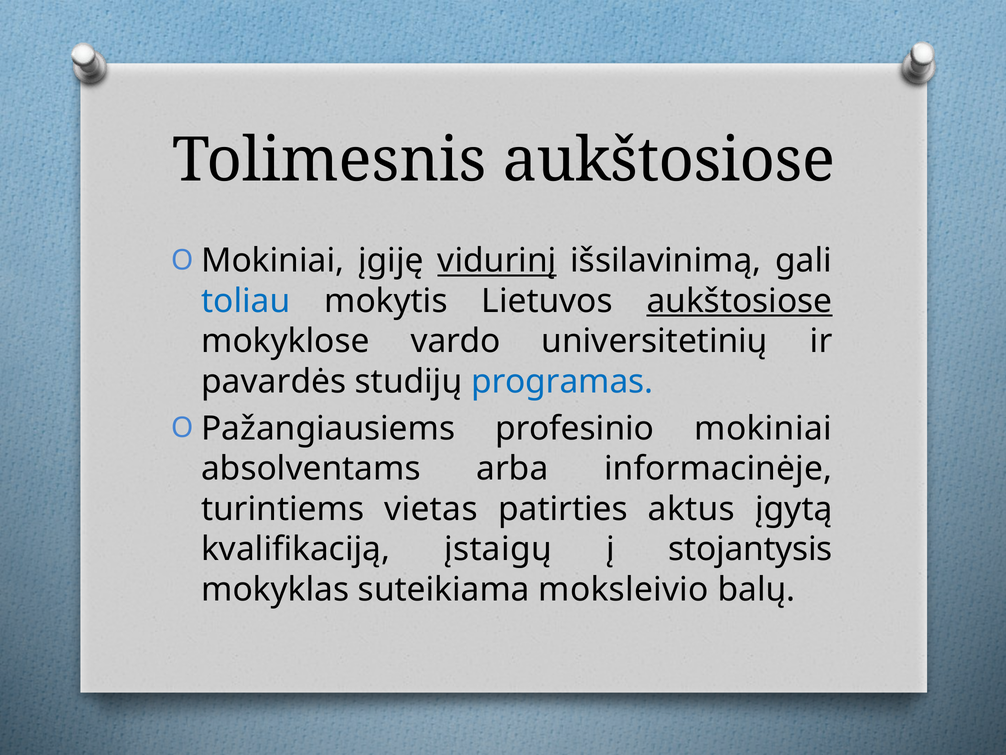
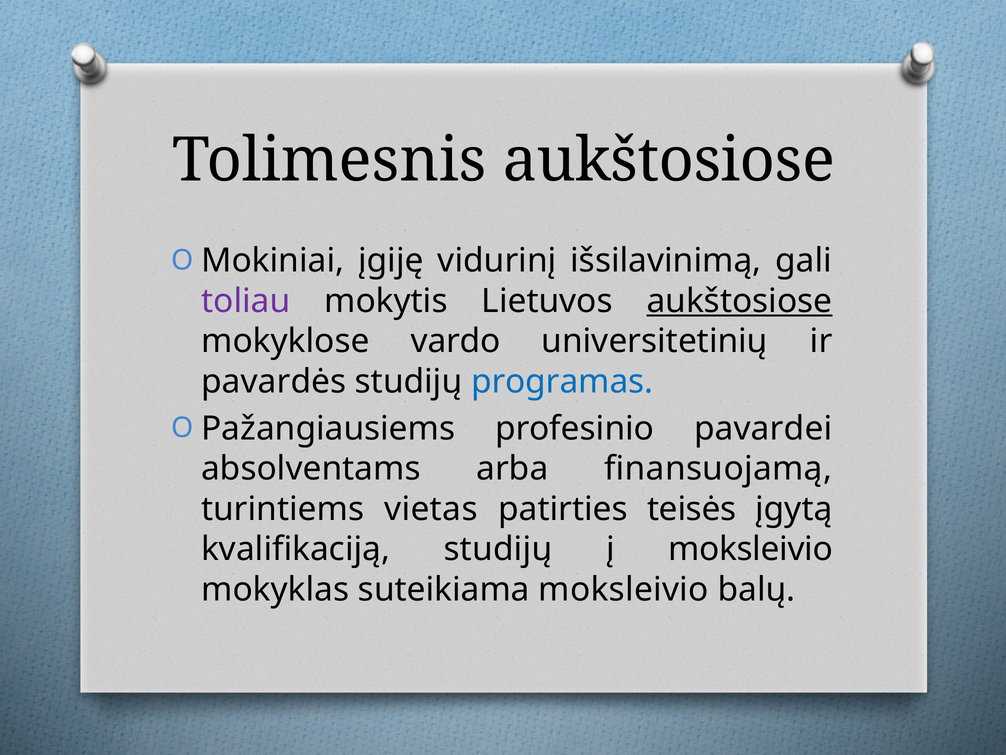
vidurinį underline: present -> none (497, 261)
toliau colour: blue -> purple (246, 301)
profesinio mokiniai: mokiniai -> pavardei (763, 428)
informacinėje: informacinėje -> finansuojamą (718, 469)
aktus: aktus -> teisės (692, 509)
kvalifikaciją įstaigų: įstaigų -> studijų (498, 549)
į stojantysis: stojantysis -> moksleivio (751, 549)
